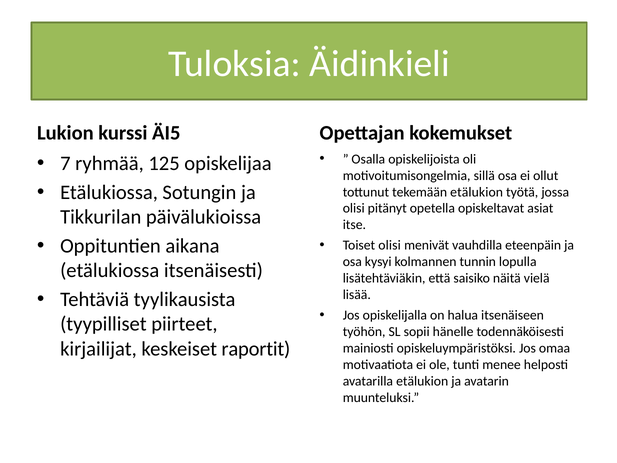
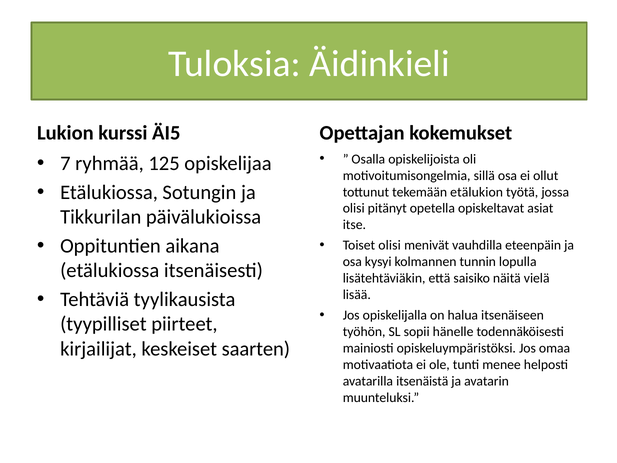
raportit: raportit -> saarten (256, 349)
avatarilla etälukion: etälukion -> itsenäistä (422, 381)
